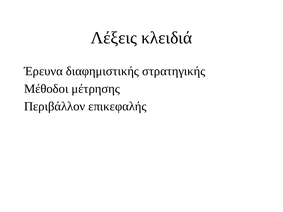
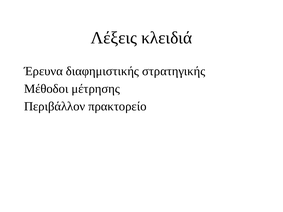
επικεφαλής: επικεφαλής -> πρακτορείο (117, 106)
